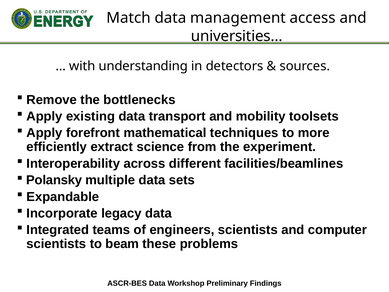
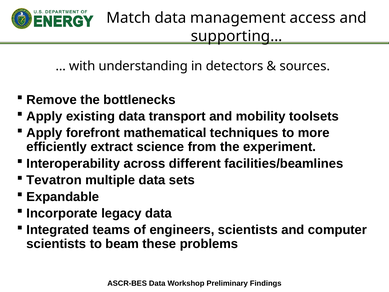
universities…: universities… -> supporting… (237, 36)
Polansky: Polansky -> Tevatron (54, 180)
